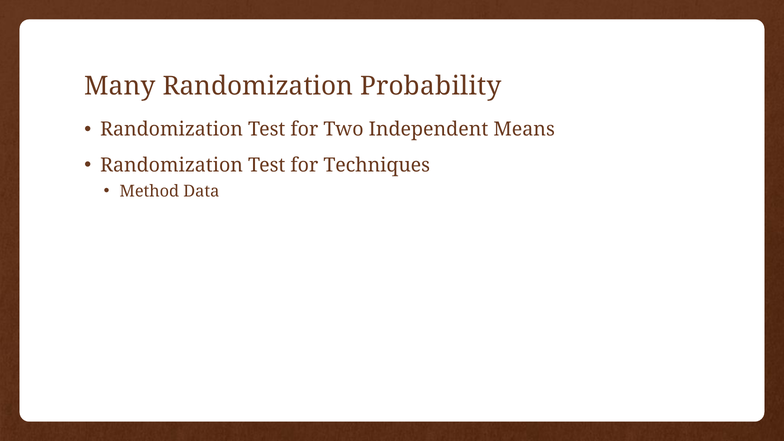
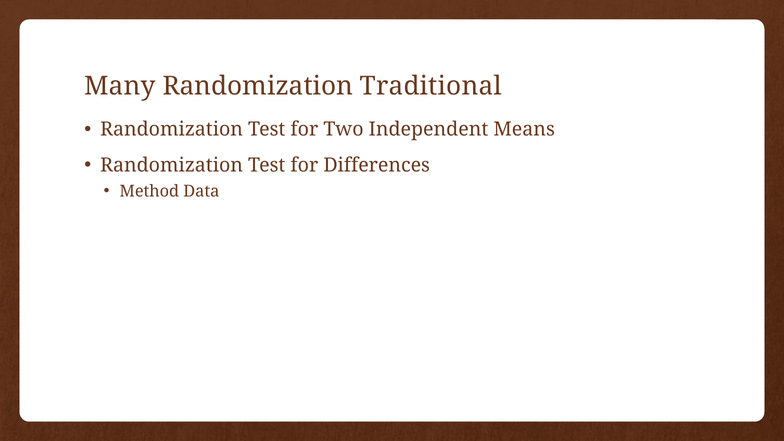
Probability: Probability -> Traditional (431, 86)
Techniques: Techniques -> Differences (377, 165)
